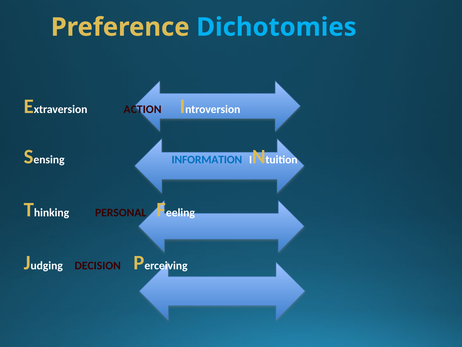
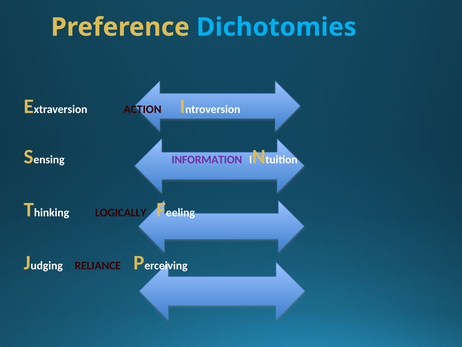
INFORMATION colour: blue -> purple (207, 159)
PERSONAL: PERSONAL -> LOGICALLY (121, 212)
DECISION: DECISION -> RELIANCE (98, 265)
